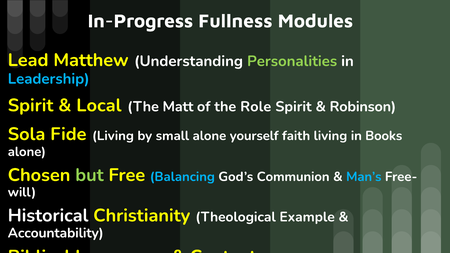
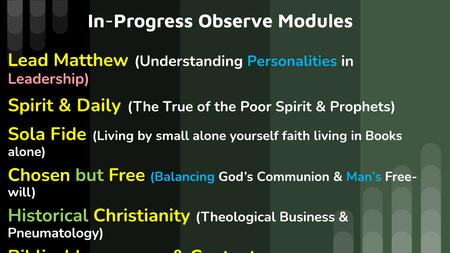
Fullness: Fullness -> Observe (236, 21)
Personalities colour: light green -> light blue (292, 61)
Leadership colour: light blue -> pink (49, 79)
Local: Local -> Daily (99, 105)
Matt: Matt -> True (178, 107)
the Role: Role -> Poor (256, 107)
Robinson: Robinson -> Prophets (363, 107)
Historical colour: white -> light green (48, 216)
Example: Example -> Business (307, 217)
Accountability: Accountability -> Pneumatology (56, 233)
